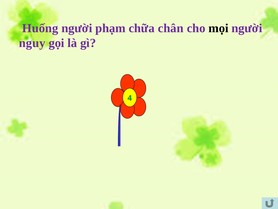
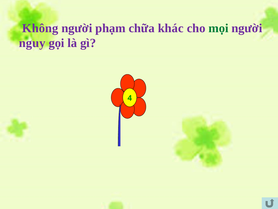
Huống: Huống -> Không (40, 28)
chân: chân -> khác (171, 28)
mọi colour: black -> green (218, 28)
